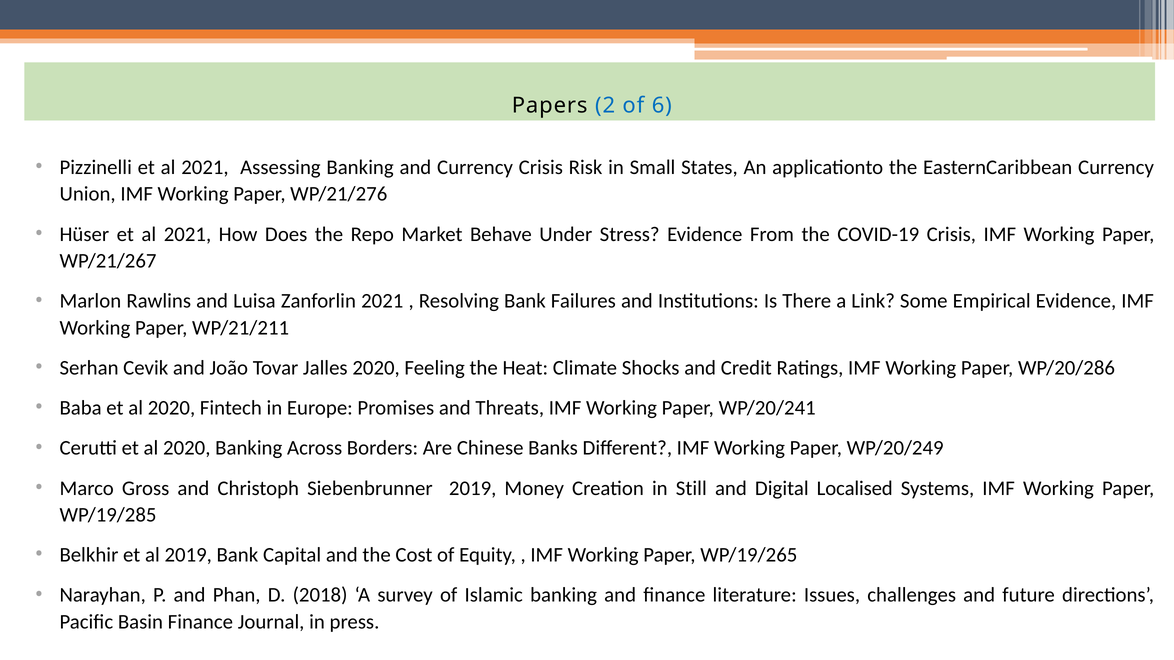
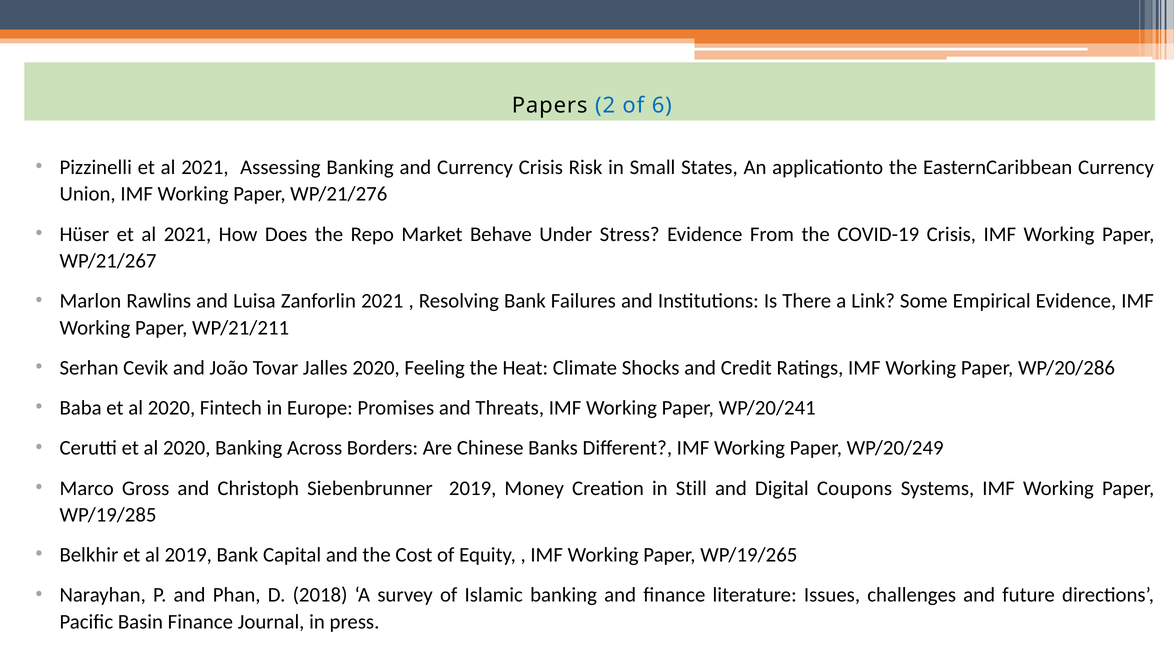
Localised: Localised -> Coupons (855, 488)
